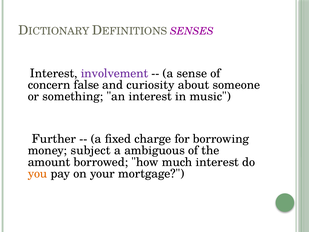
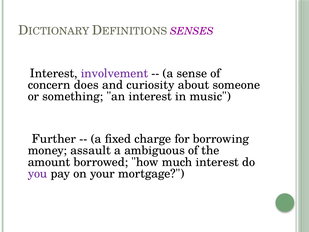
false: false -> does (86, 85)
subject: subject -> assault (91, 150)
you colour: orange -> purple (38, 173)
